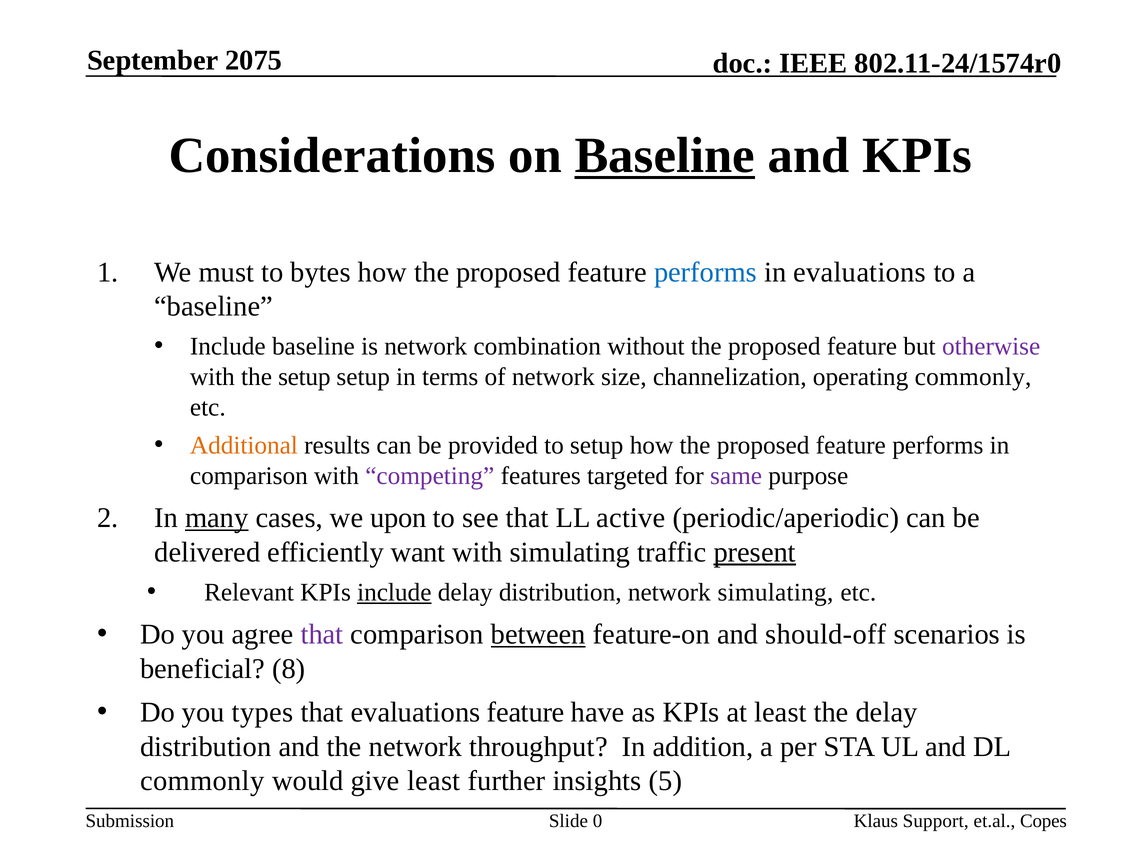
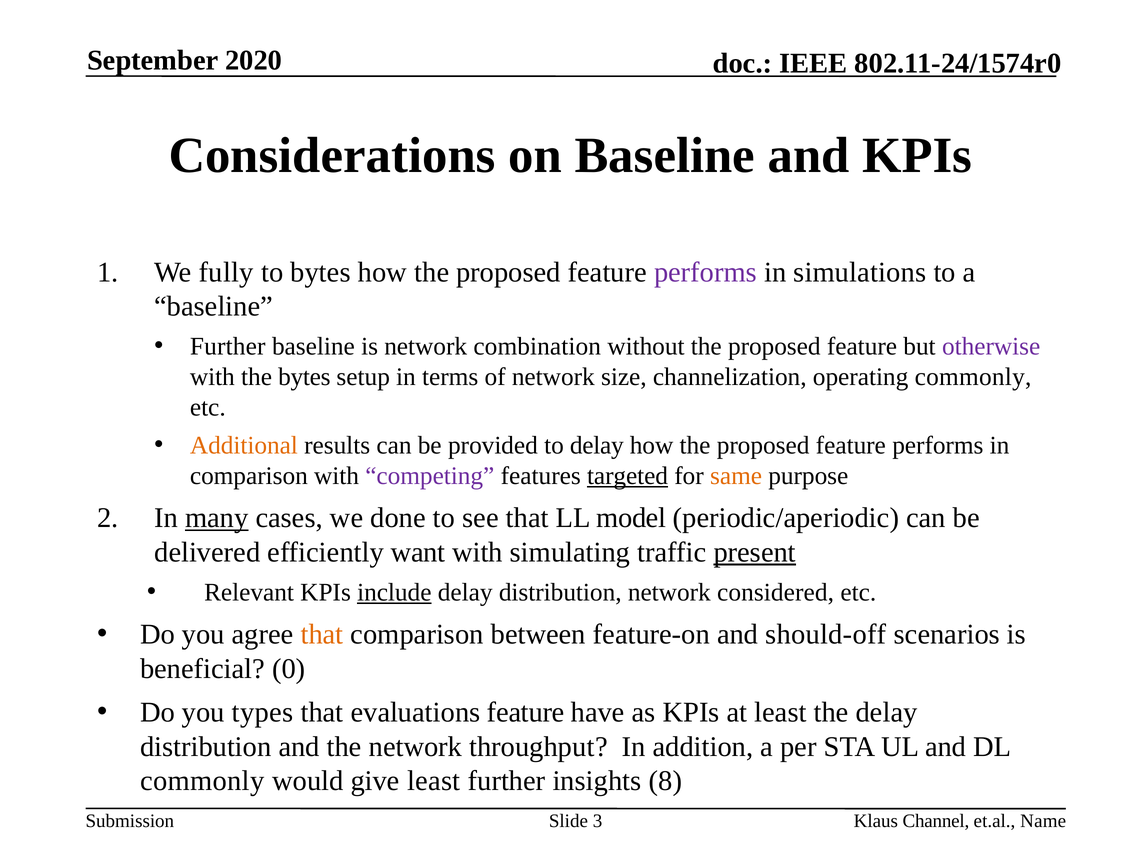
2075: 2075 -> 2020 (254, 61)
Baseline underline: present -> none (665, 156)
must: must -> fully (226, 272)
performs colour: blue -> purple (705, 272)
in evaluations: evaluations -> simulations (860, 272)
Include: Include -> Further (228, 347)
the setup: setup -> bytes (304, 377)
to setup: setup -> delay (597, 446)
targeted underline: none -> present (628, 476)
same colour: purple -> orange (736, 476)
upon: upon -> done (398, 518)
active: active -> model (631, 518)
network simulating: simulating -> considered (776, 593)
that colour: purple -> orange (322, 635)
between underline: present -> none (538, 635)
8: 8 -> 0 (289, 669)
5: 5 -> 8 (666, 781)
0: 0 -> 3 (598, 821)
Support: Support -> Channel (936, 821)
Copes: Copes -> Name (1043, 821)
